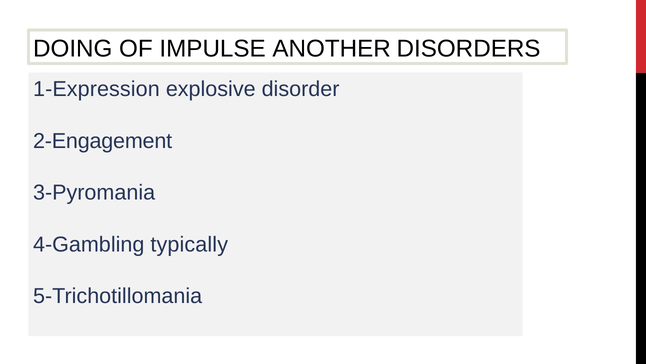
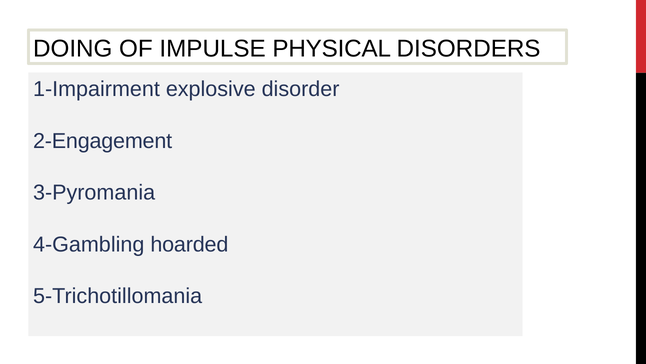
ANOTHER: ANOTHER -> PHYSICAL (332, 48)
1-Expression: 1-Expression -> 1-Impairment (96, 89)
typically: typically -> hoarded (189, 244)
